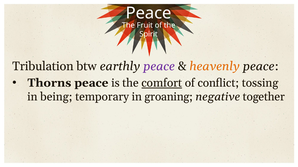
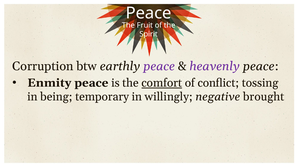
Tribulation: Tribulation -> Corruption (43, 66)
heavenly colour: orange -> purple (215, 66)
Thorns: Thorns -> Enmity (49, 83)
groaning: groaning -> willingly (169, 97)
together: together -> brought (264, 97)
